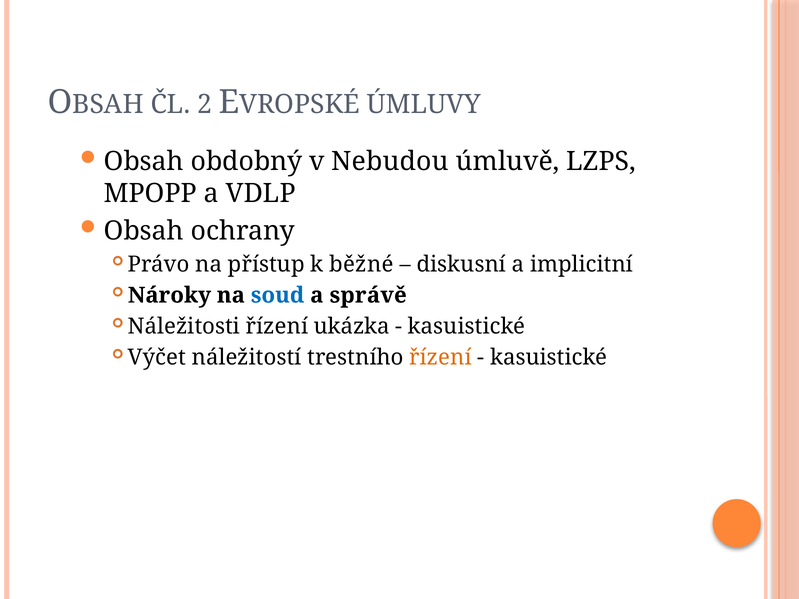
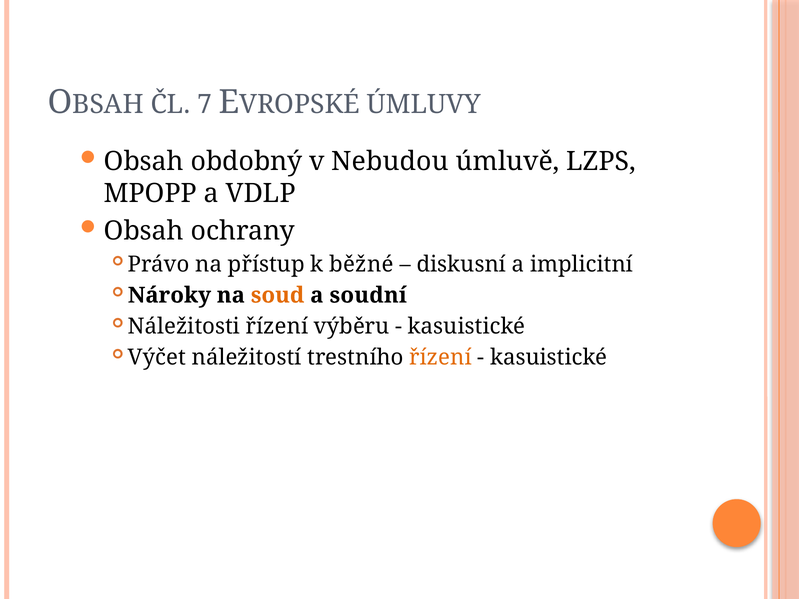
2: 2 -> 7 (205, 104)
soud colour: blue -> orange (278, 295)
správě: správě -> soudní (368, 295)
ukázka: ukázka -> výběru (352, 326)
